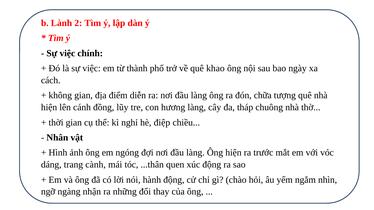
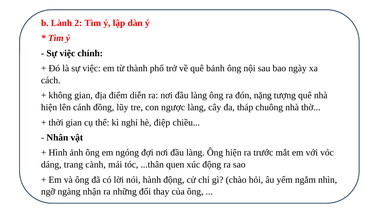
khao: khao -> bảnh (215, 68)
chữa: chữa -> nặng (263, 96)
hương: hương -> ngược (173, 108)
